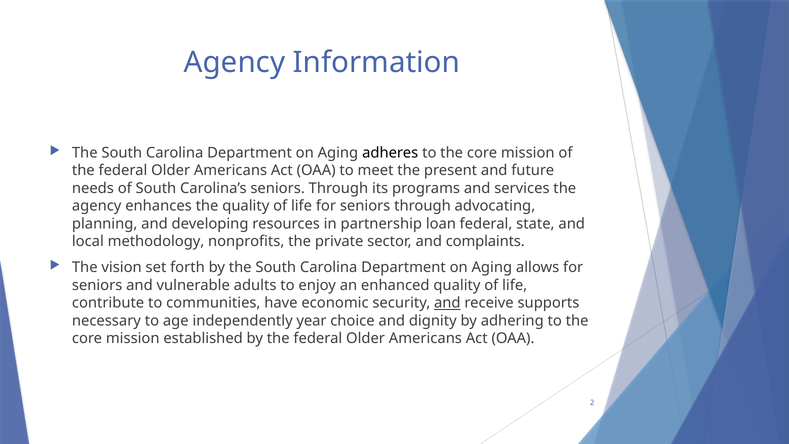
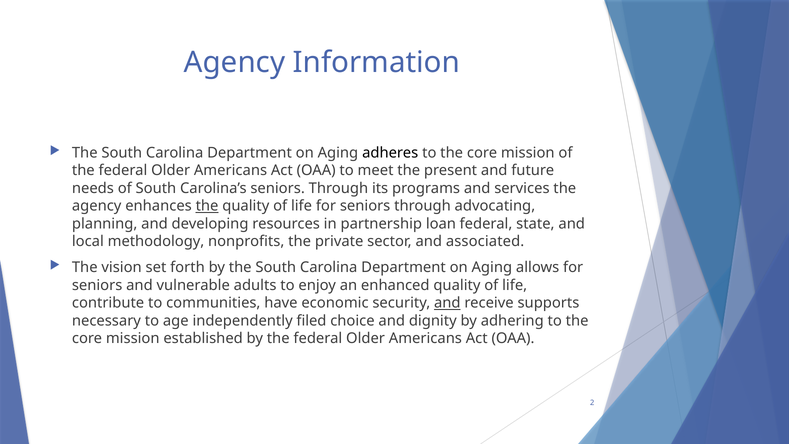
the underline: none -> present (207, 206)
complaints: complaints -> associated (485, 241)
year: year -> filed (311, 321)
